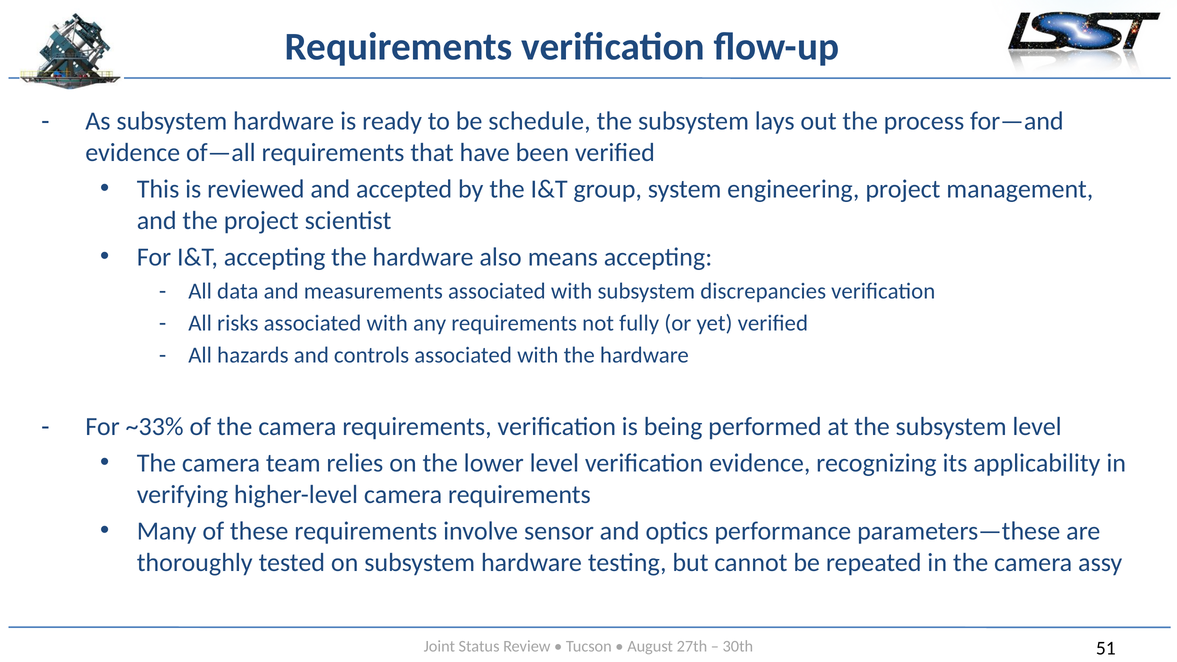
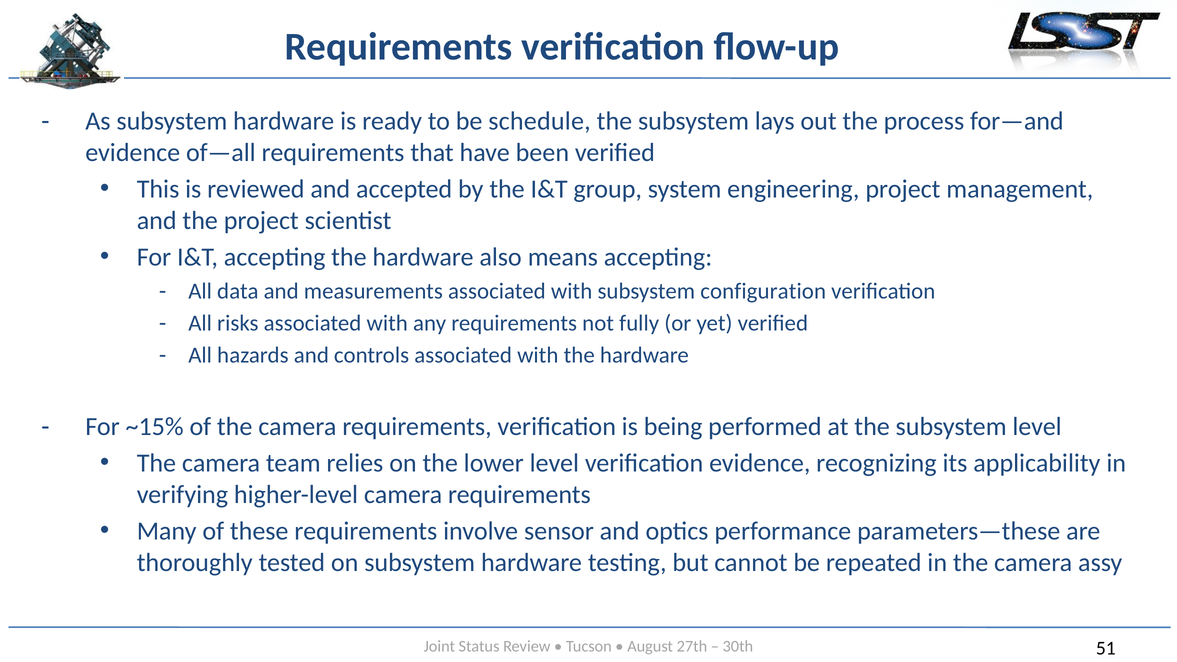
discrepancies: discrepancies -> configuration (763, 291)
~33%: ~33% -> ~15% (155, 427)
